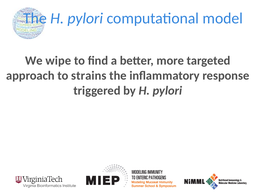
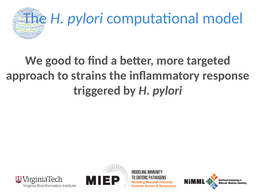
wipe: wipe -> good (58, 61)
